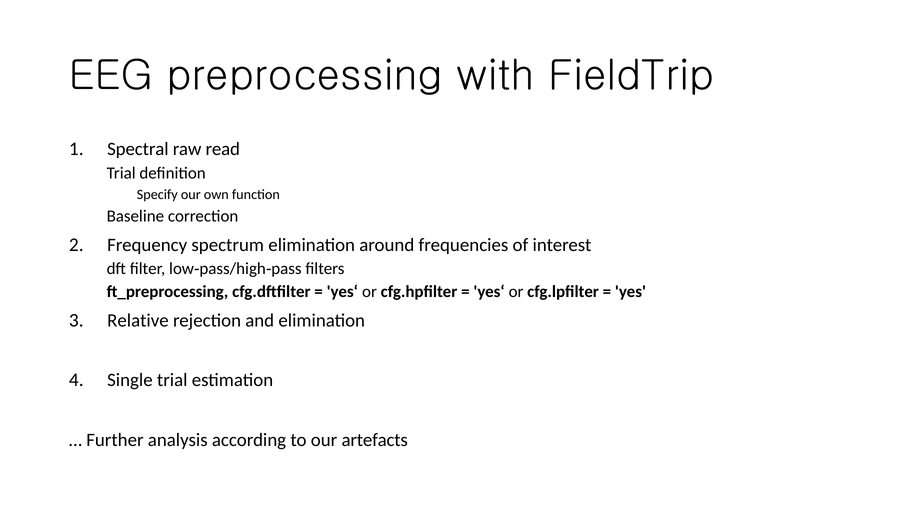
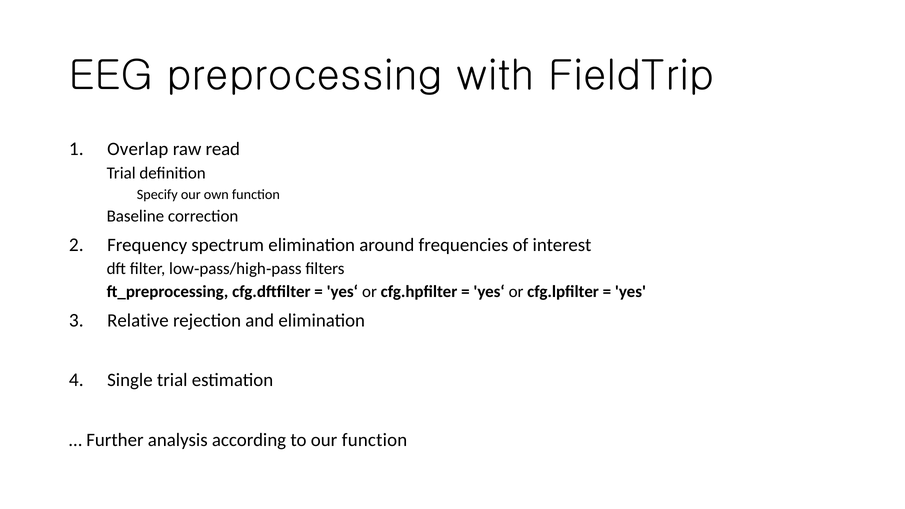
Spectral: Spectral -> Overlap (138, 149)
our artefacts: artefacts -> function (375, 440)
